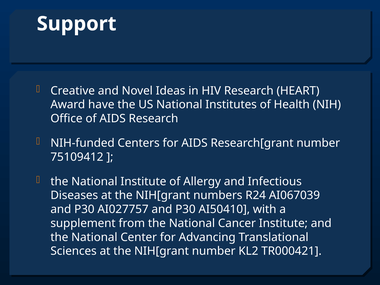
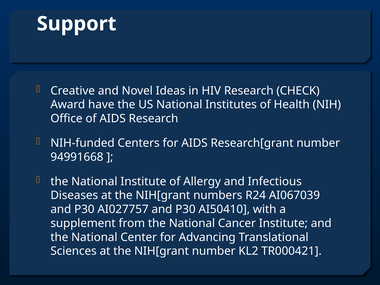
HEART: HEART -> CHECK (298, 91)
75109412: 75109412 -> 94991668 (77, 157)
